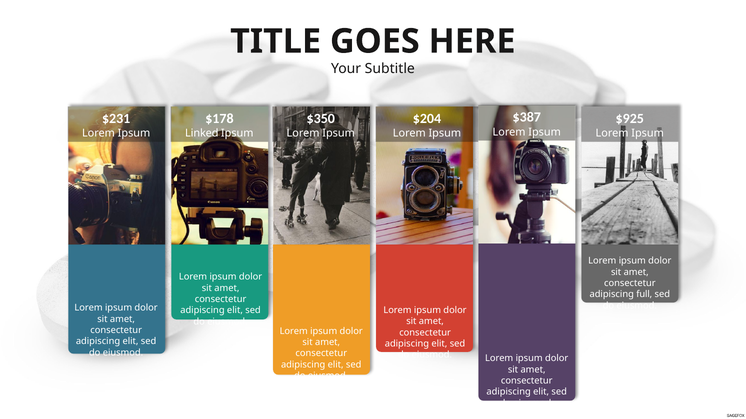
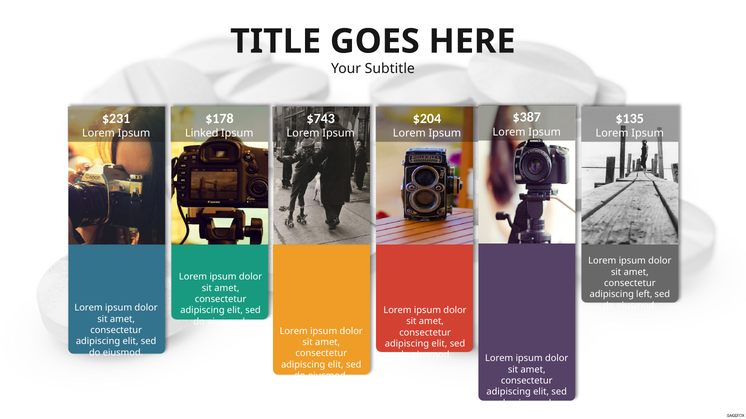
$350: $350 -> $743 (321, 119)
$925: $925 -> $135 (630, 119)
full: full -> left (644, 295)
